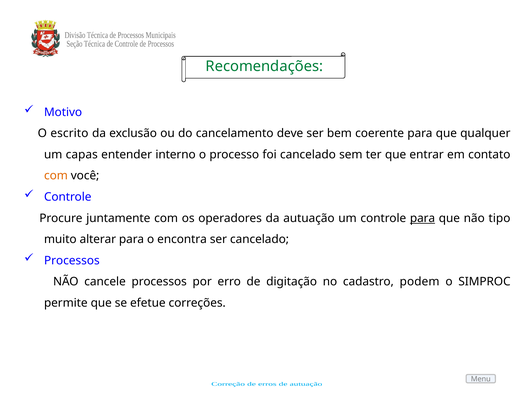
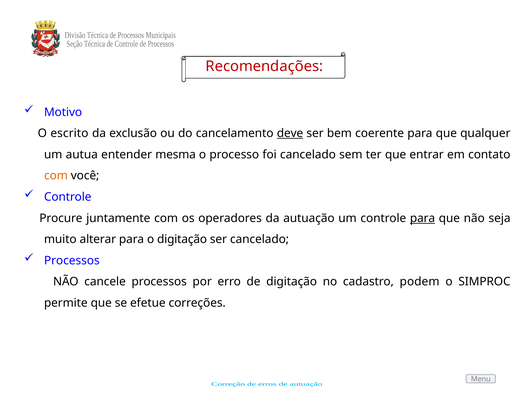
Recomendações colour: green -> red (264, 66)
deve underline: none -> present (290, 133)
capas: capas -> autua (82, 155)
interno: interno -> mesma (176, 155)
tipo: tipo -> seja (500, 218)
o encontra: encontra -> digitação (182, 240)
